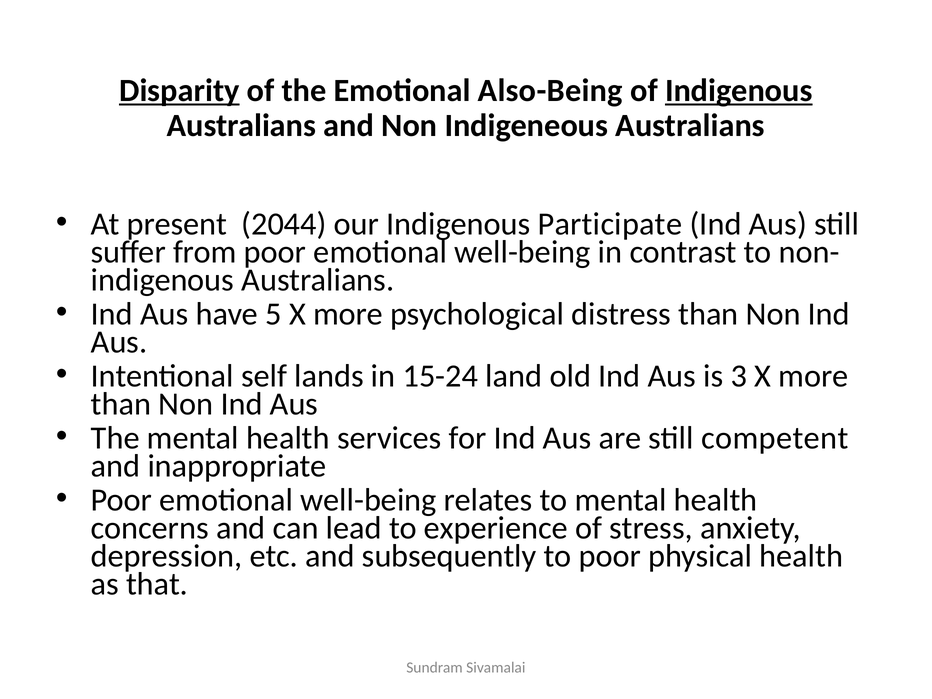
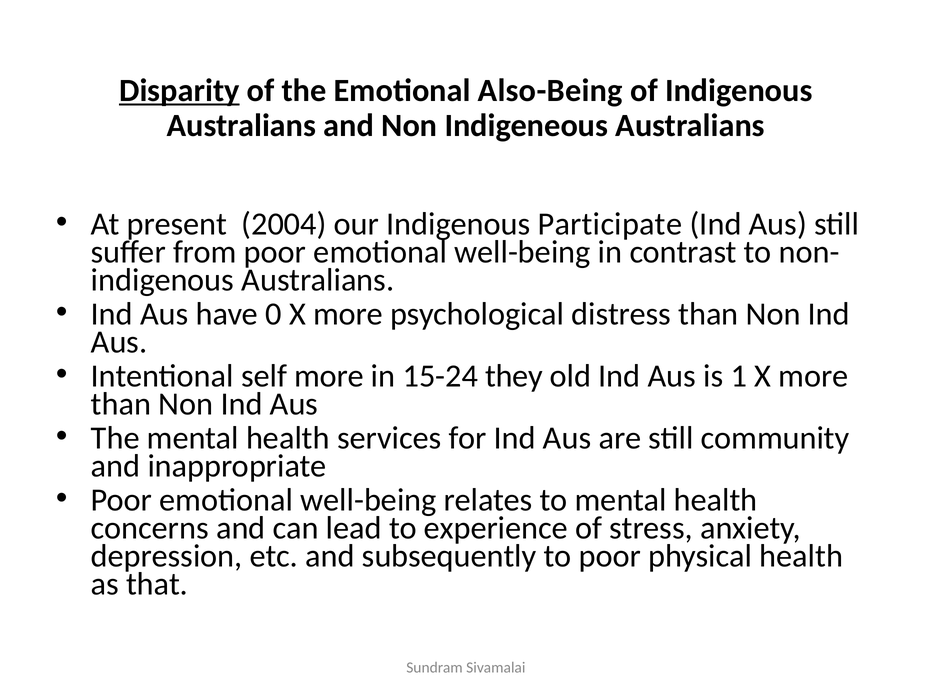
Indigenous underline: present -> none (739, 90)
2044: 2044 -> 2004 (284, 224)
5: 5 -> 0 (273, 314)
self lands: lands -> more (329, 376)
land: land -> they (514, 376)
3: 3 -> 1 (739, 376)
competent: competent -> community (775, 438)
